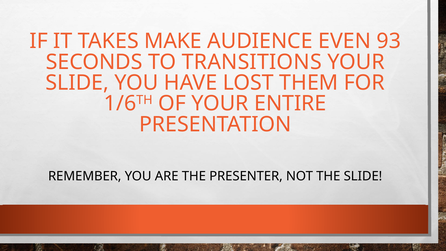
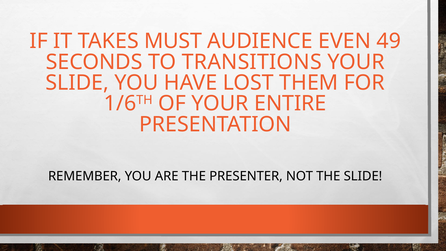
MAKE: MAKE -> MUST (173, 41)
93: 93 -> 49 (389, 41)
